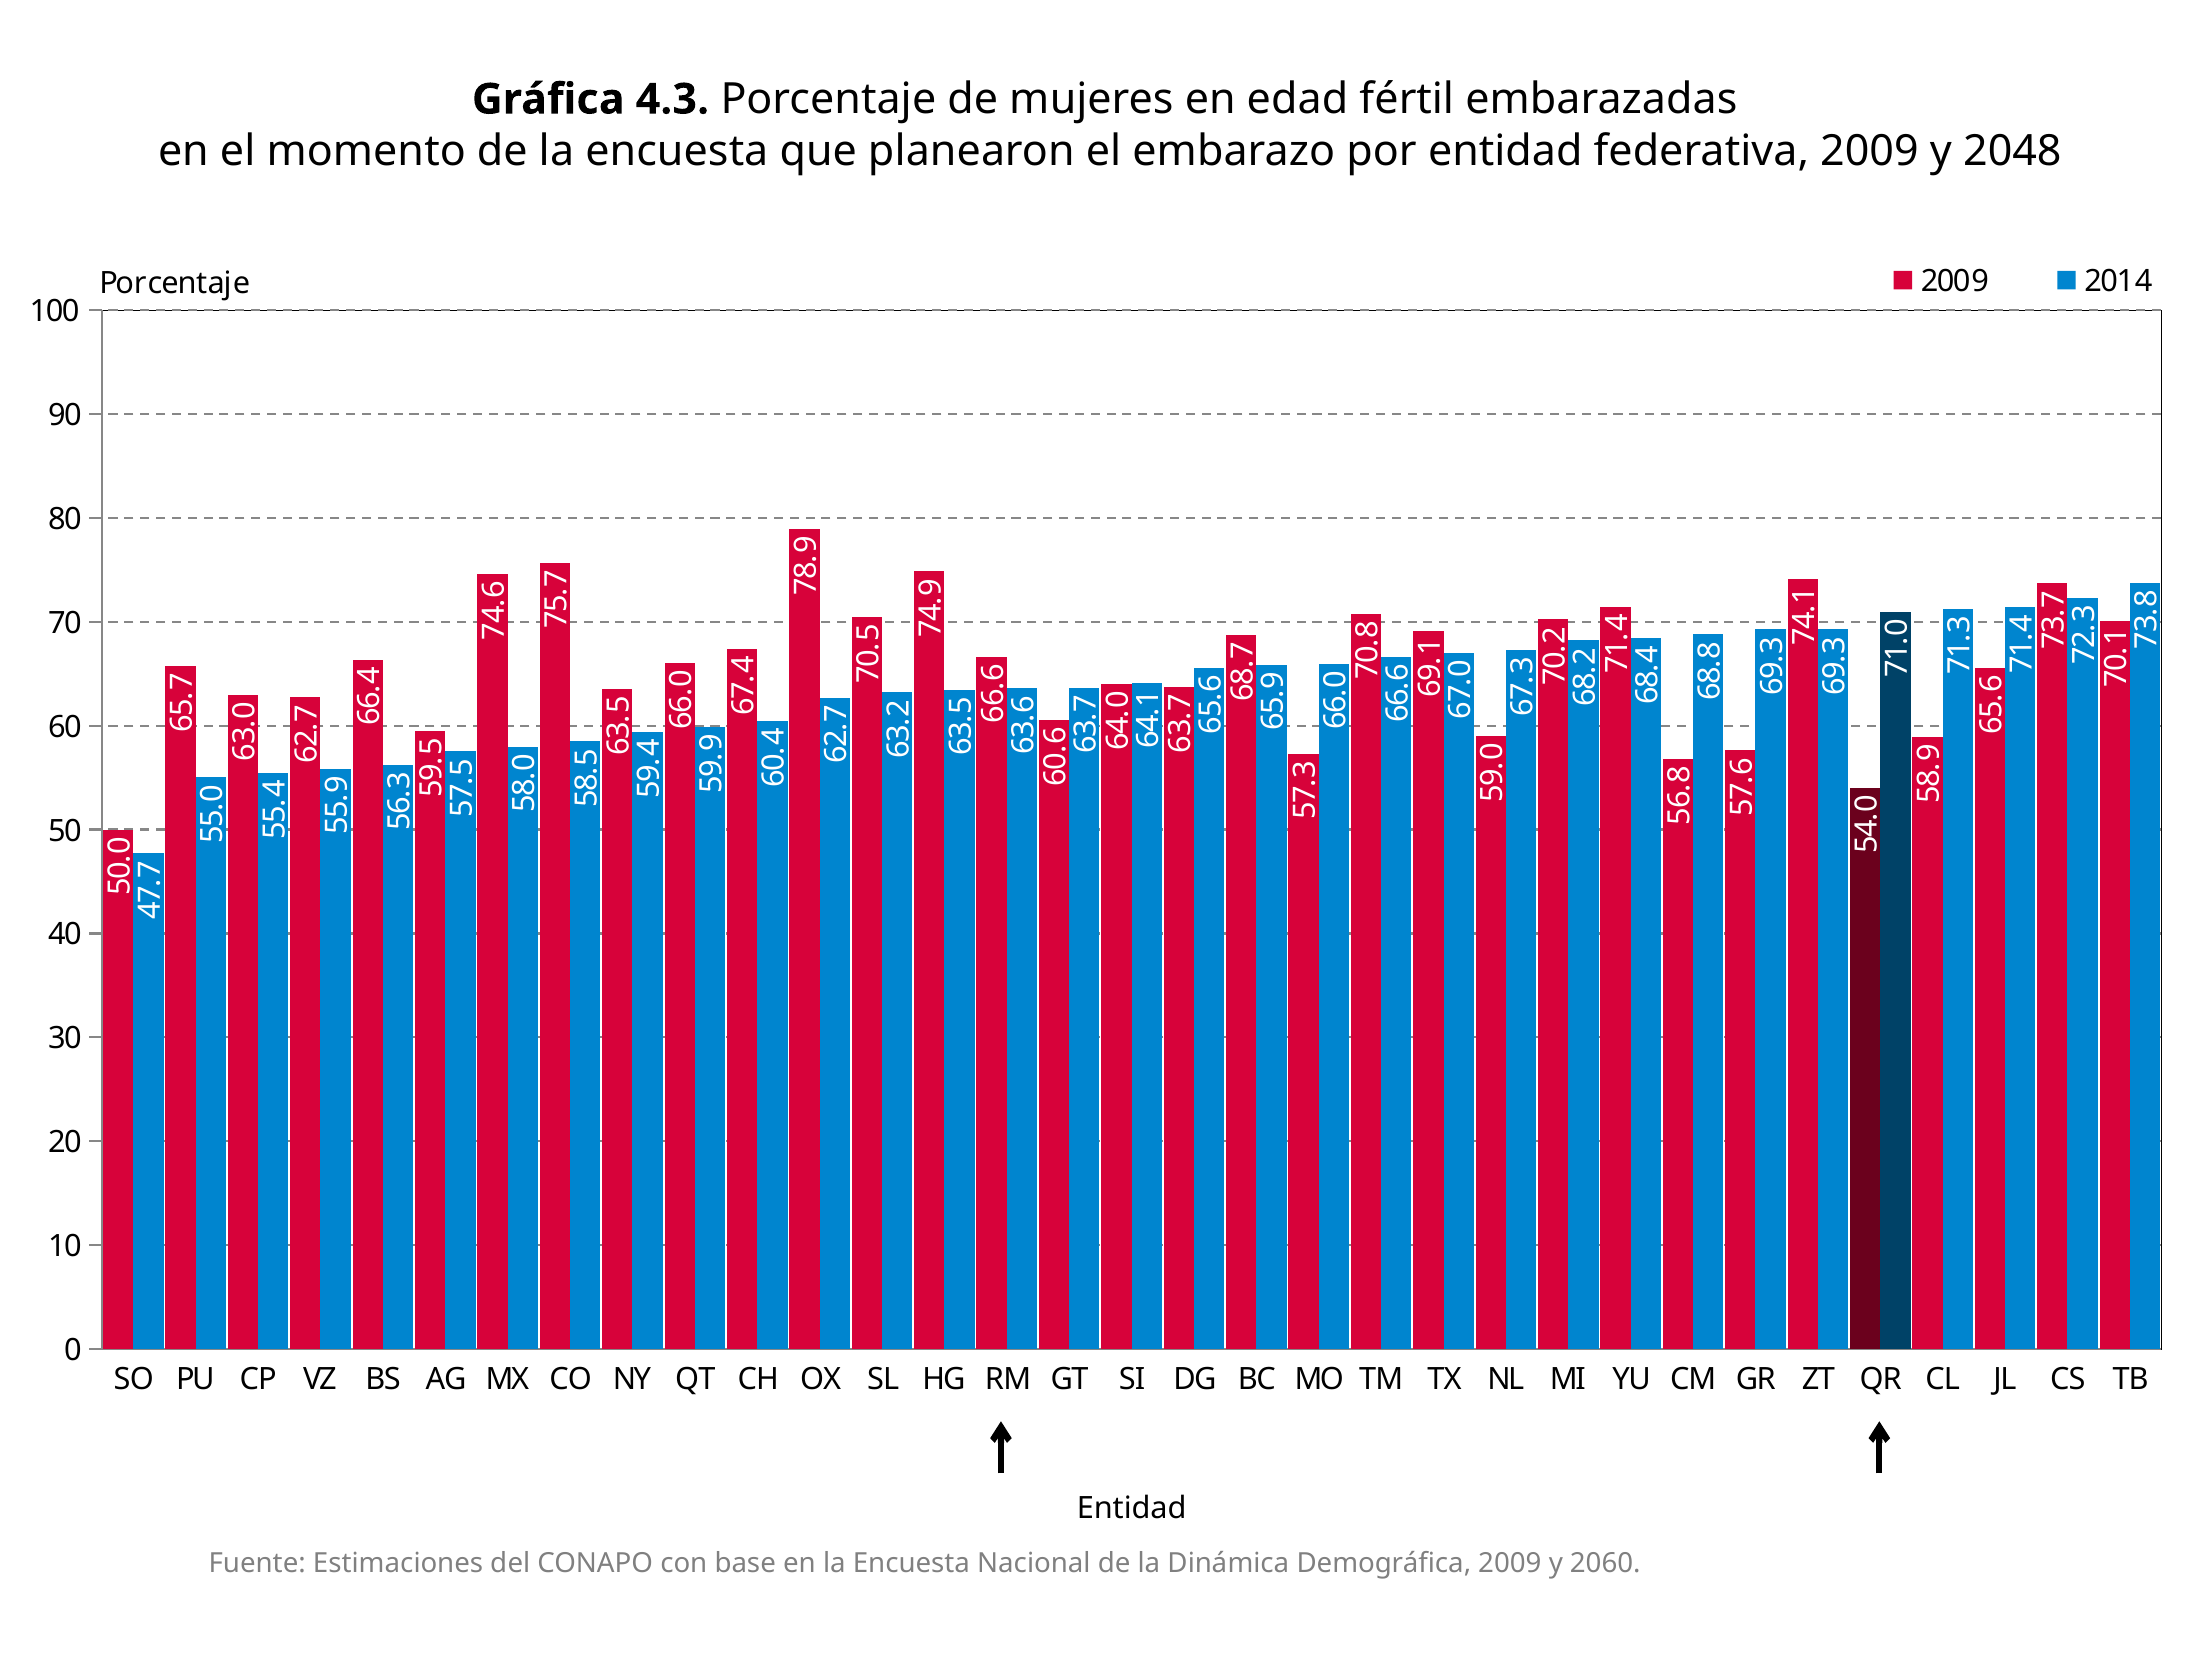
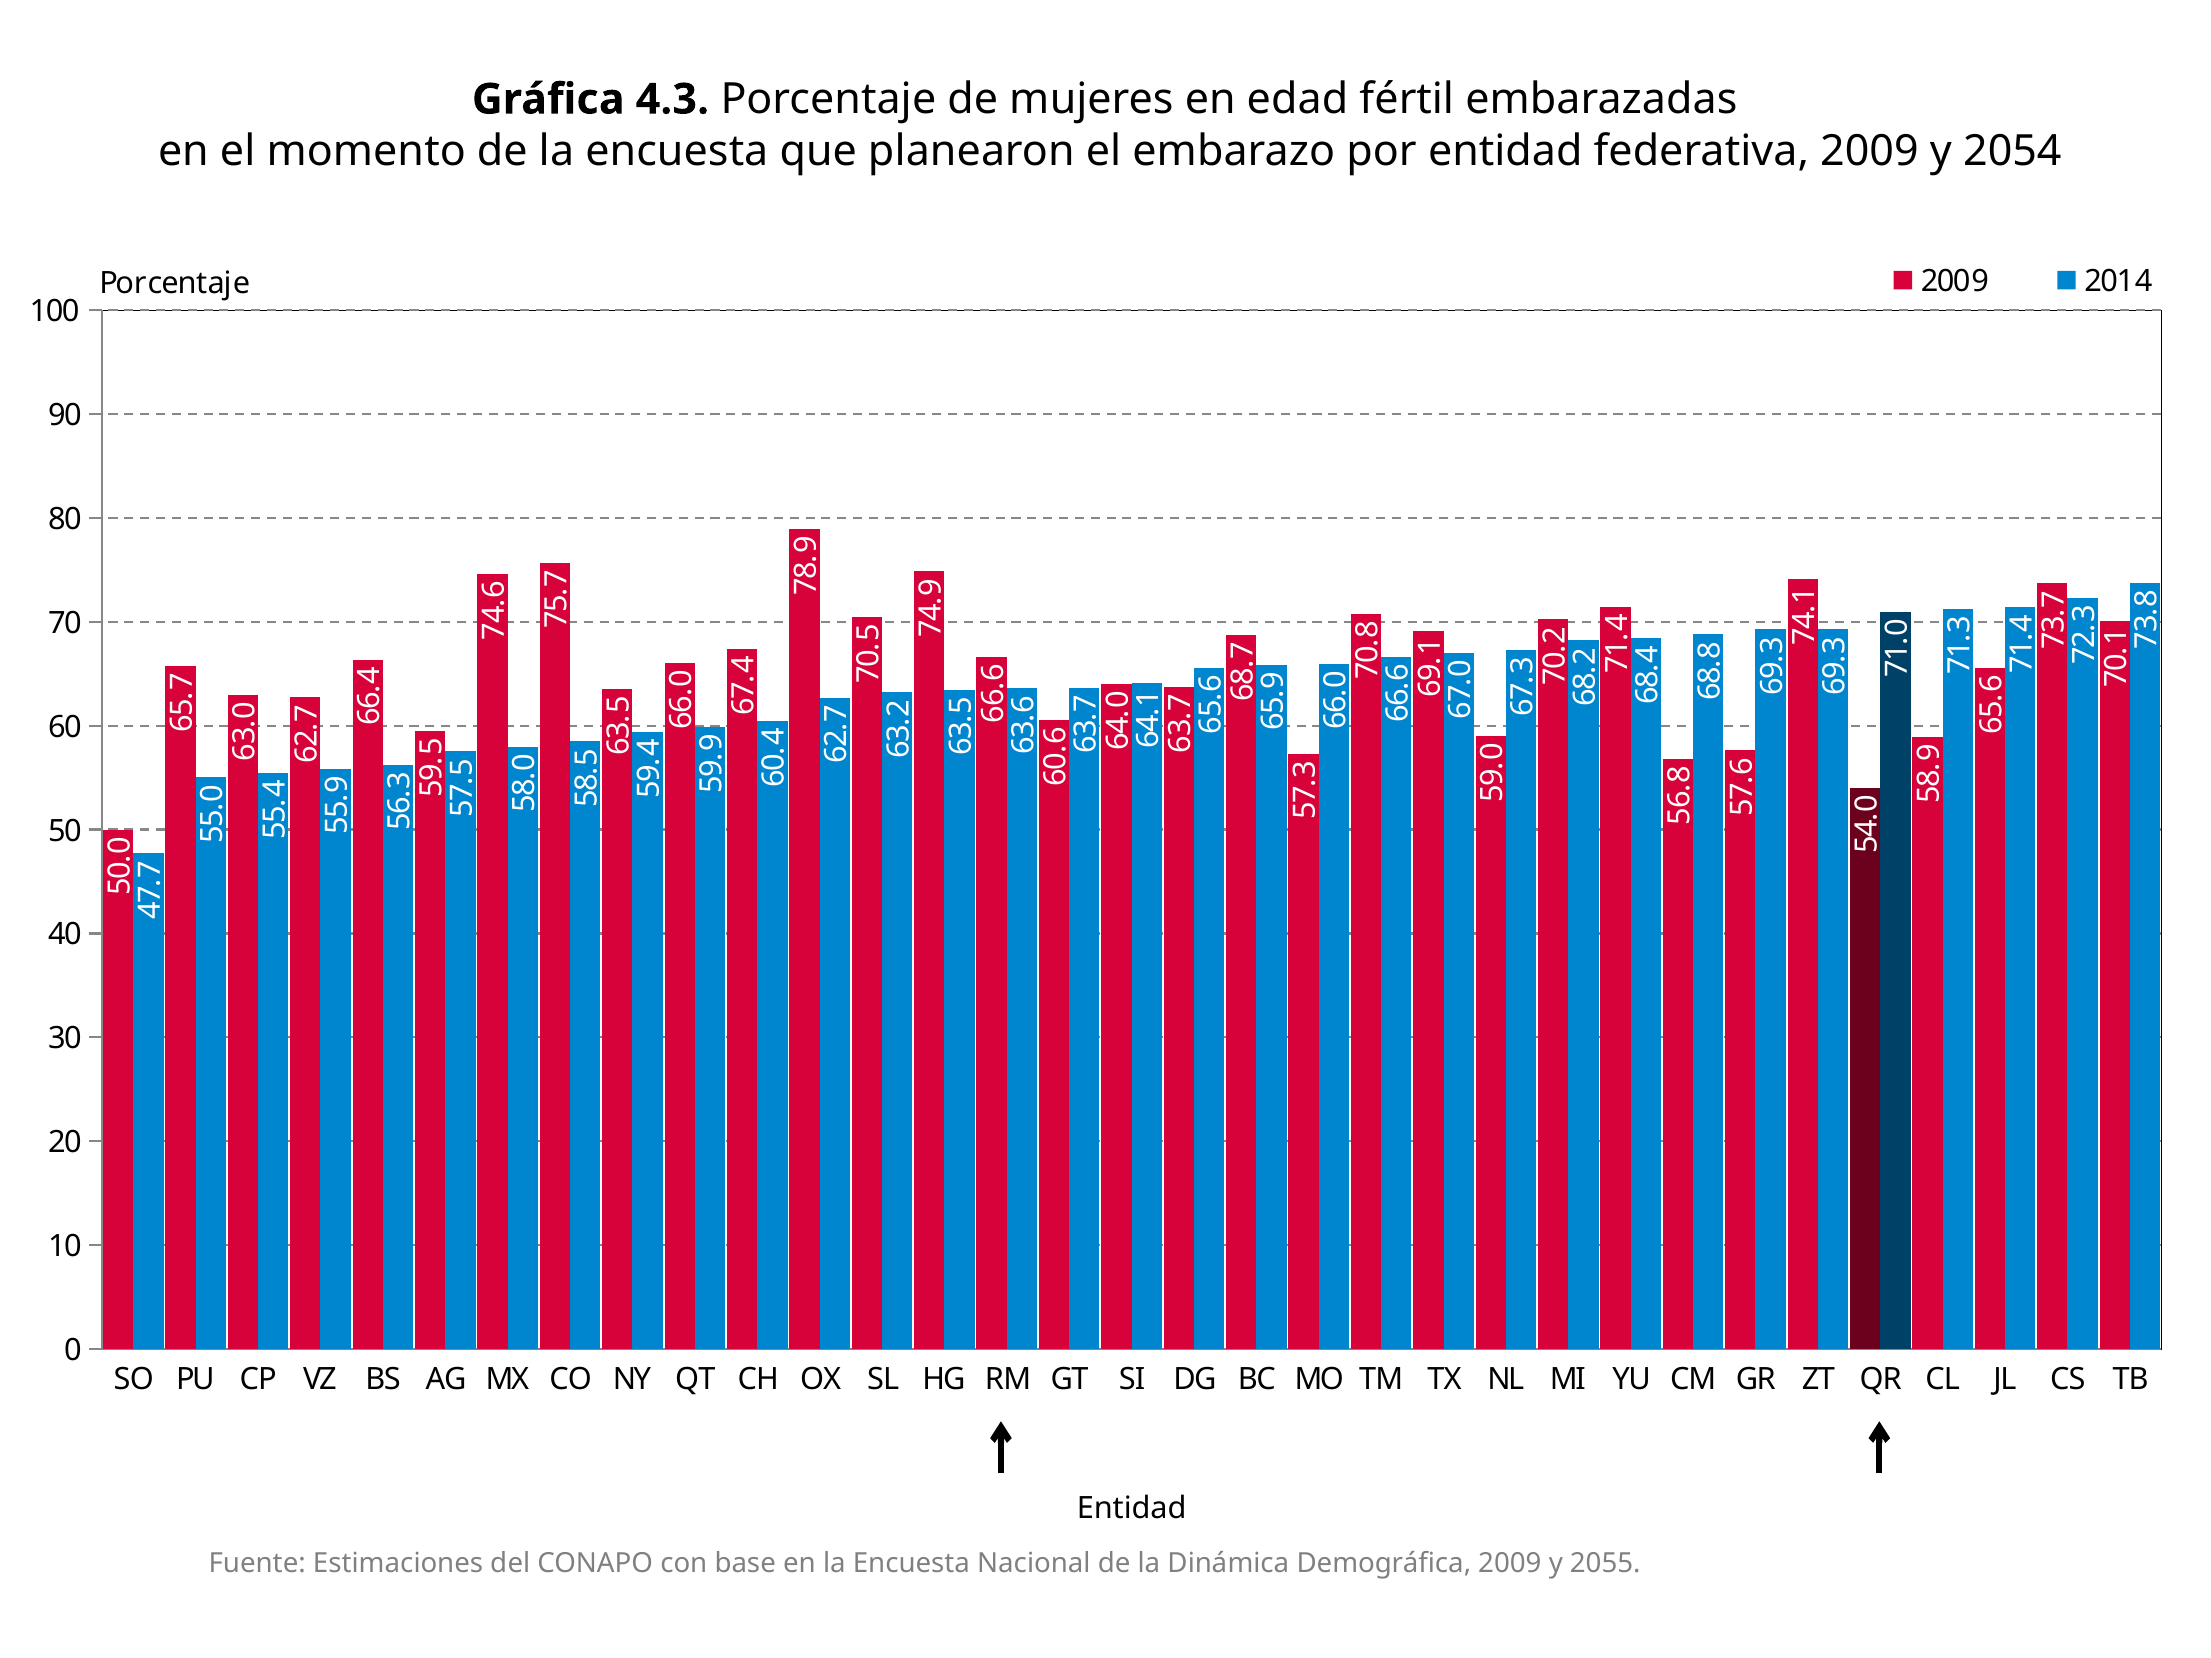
2048: 2048 -> 2054 (2012, 151)
2060: 2060 -> 2055 (1605, 1563)
